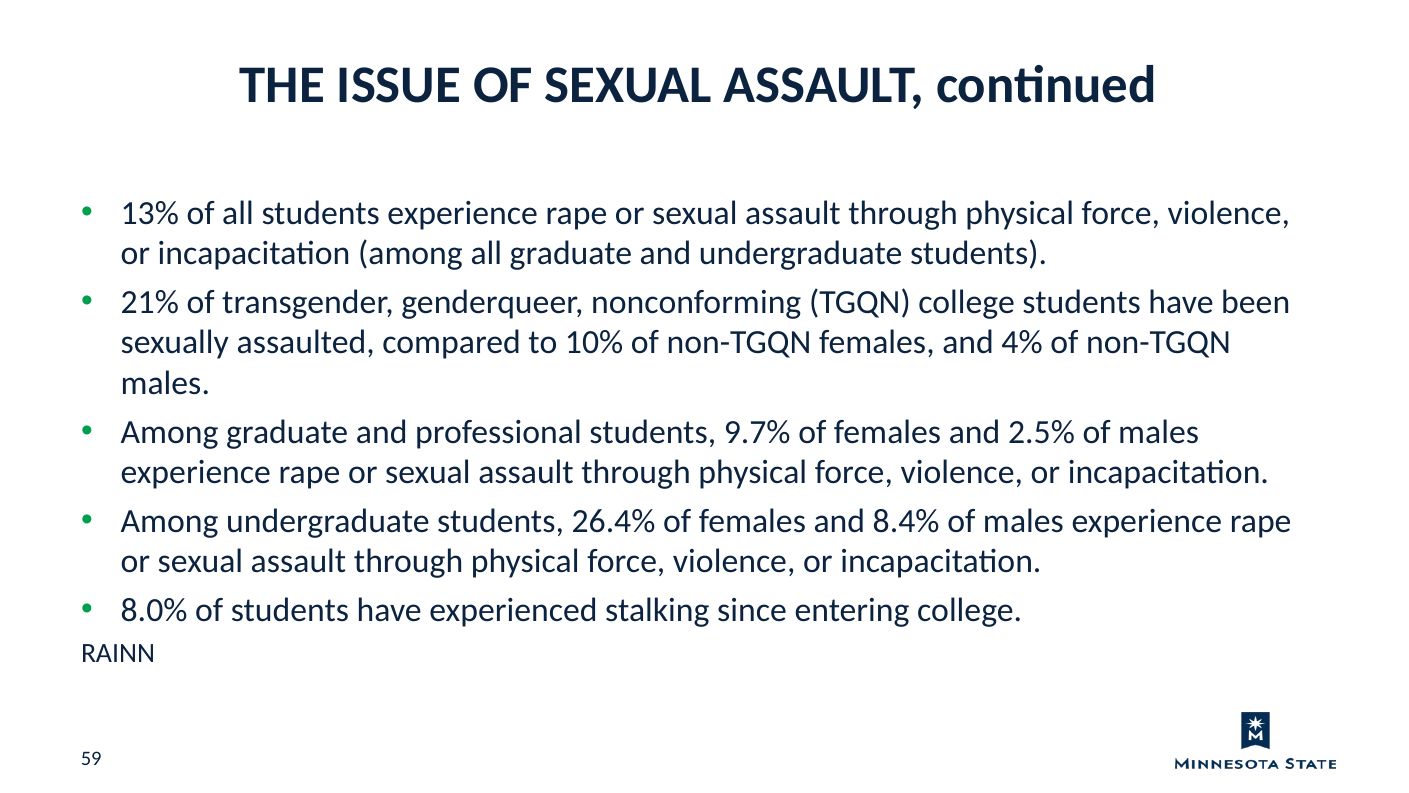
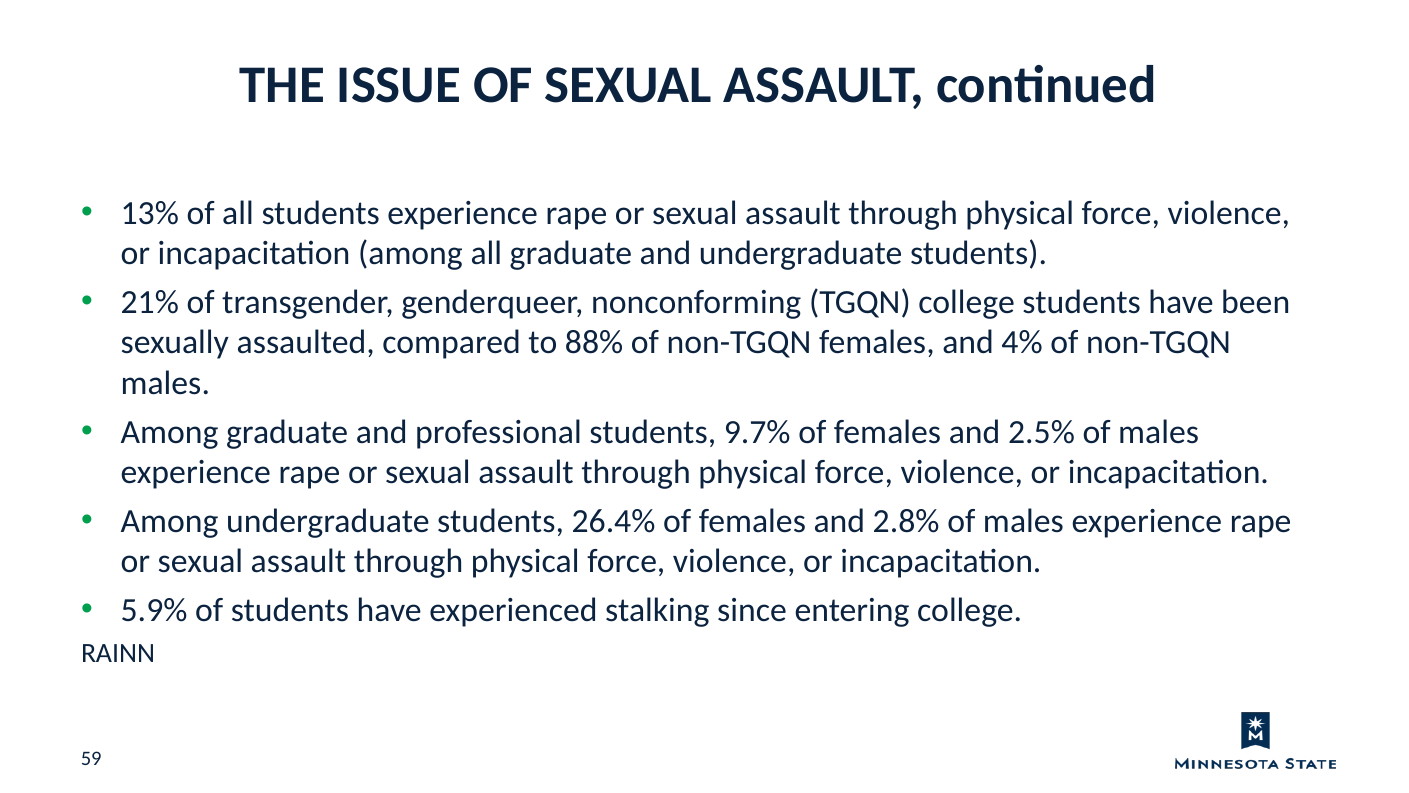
10%: 10% -> 88% (594, 342)
8.4%: 8.4% -> 2.8% (906, 521)
8.0%: 8.0% -> 5.9% (154, 610)
